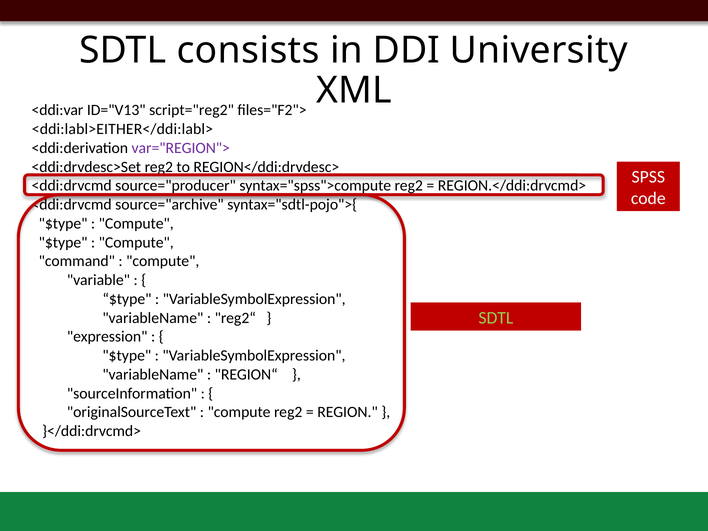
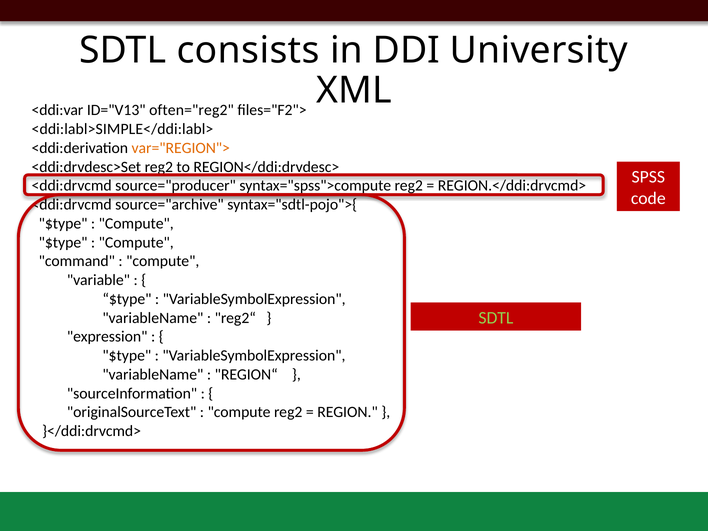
script="reg2: script="reg2 -> often="reg2 (192, 110)
<ddi:labl>EITHER</ddi:labl>: <ddi:labl>EITHER</ddi:labl> -> <ddi:labl>SIMPLE</ddi:labl> (122, 129)
var="REGION"> colour: purple -> orange (181, 148)
